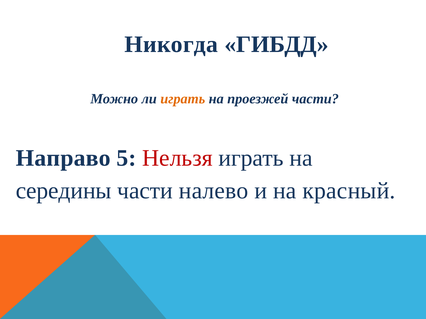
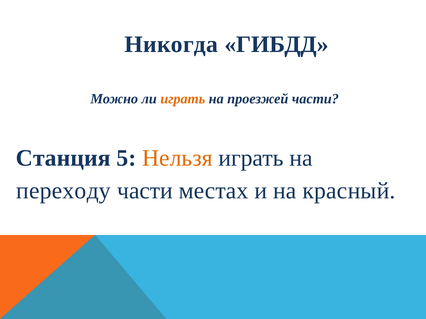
Направо: Направо -> Станция (63, 158)
Нельзя colour: red -> orange (177, 158)
середины: середины -> переходу (63, 191)
налево: налево -> местах (214, 191)
